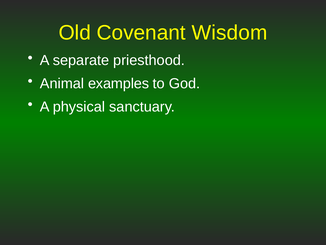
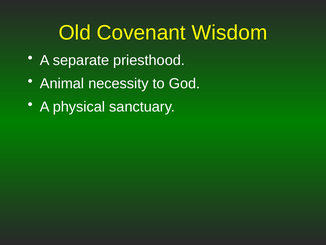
examples: examples -> necessity (118, 83)
